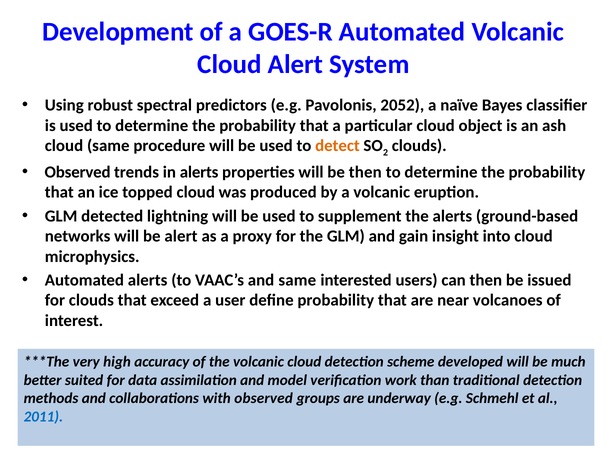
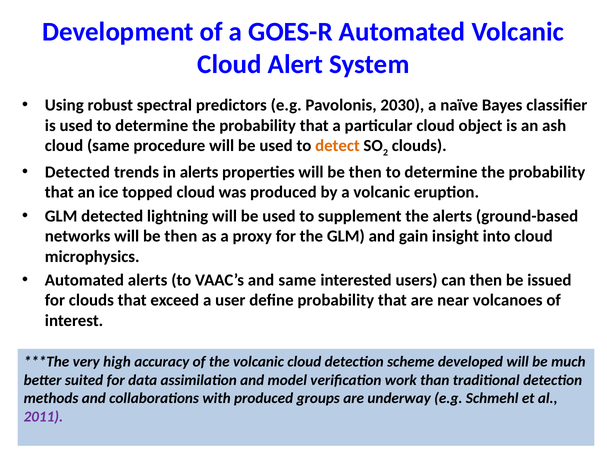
2052: 2052 -> 2030 (402, 105)
Observed: Observed -> Detected (77, 172)
networks will be alert: alert -> then (181, 236)
with observed: observed -> produced (264, 399)
2011 colour: blue -> purple (43, 417)
